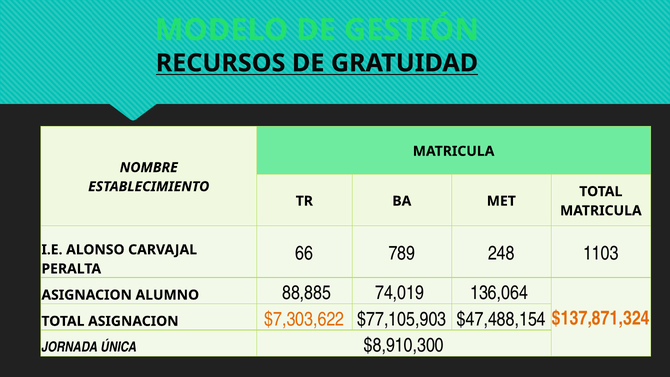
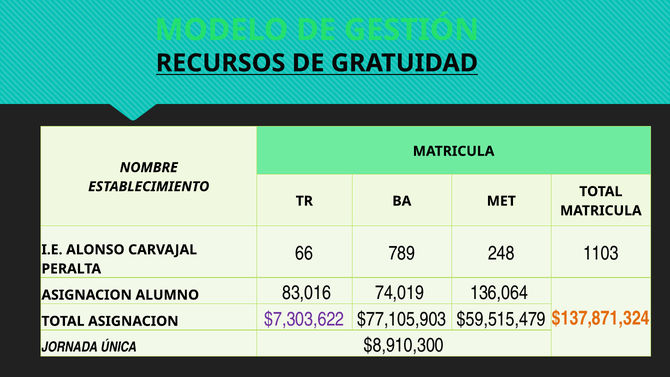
88,885: 88,885 -> 83,016 (307, 293)
$7,303,622 colour: orange -> purple (304, 319)
$47,488,154: $47,488,154 -> $59,515,479 (501, 319)
